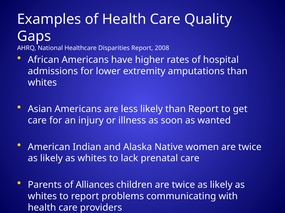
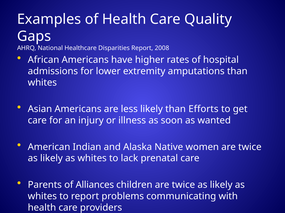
than Report: Report -> Efforts (203, 109)
